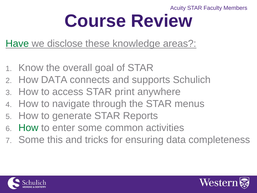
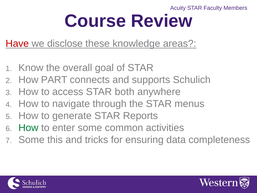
Have colour: green -> red (17, 44)
How DATA: DATA -> PART (54, 80)
print: print -> both (125, 92)
